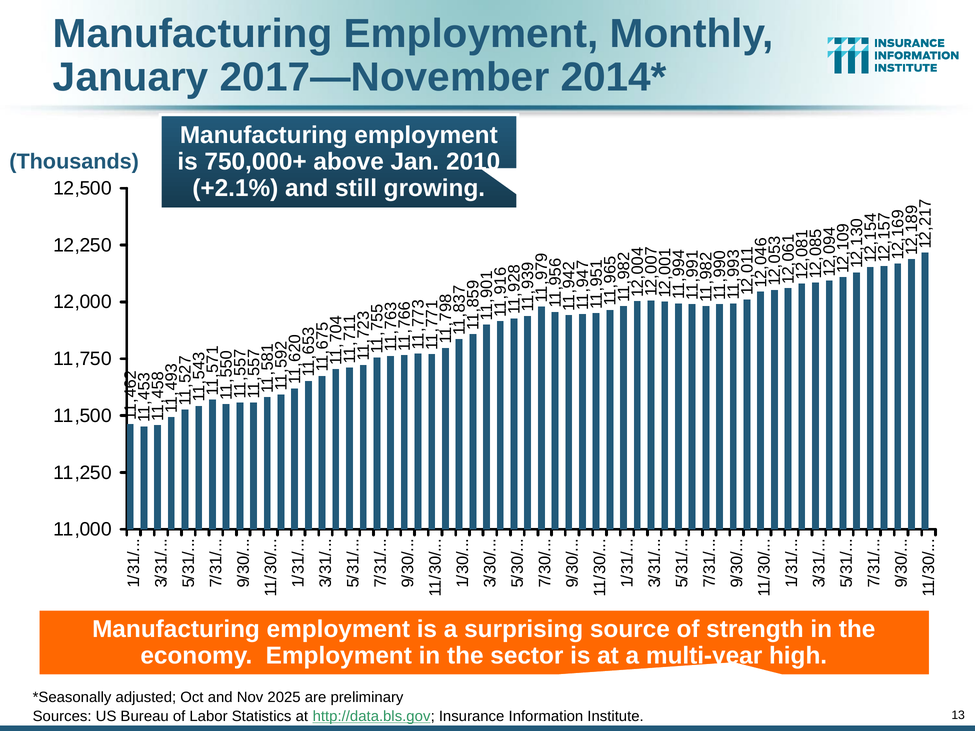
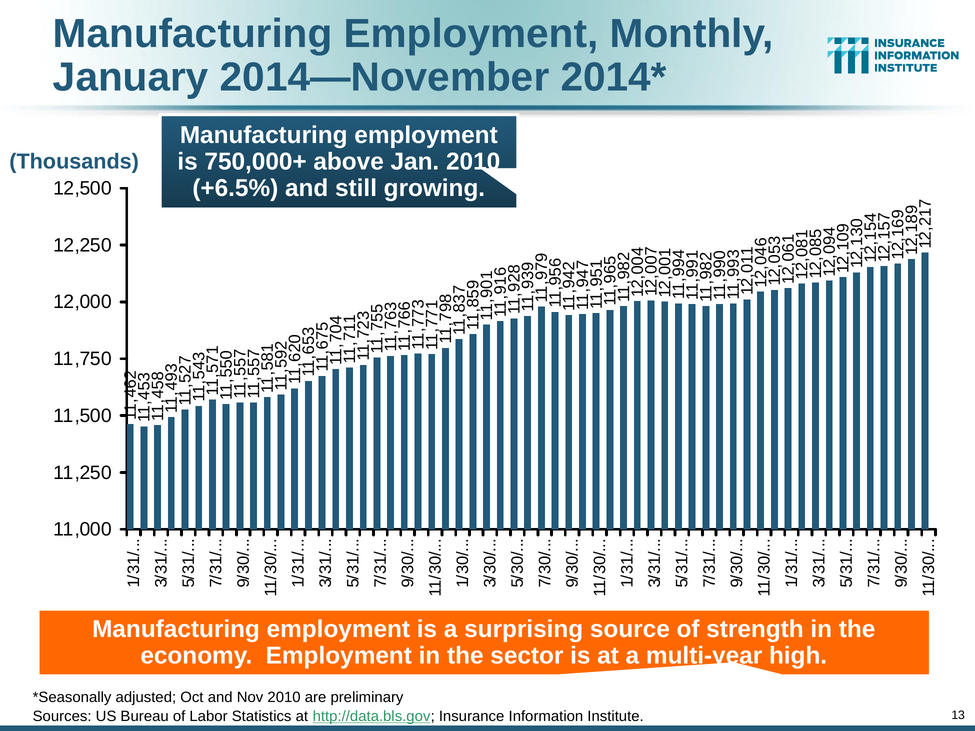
2017—November: 2017—November -> 2014—November (385, 77)
+2.1%: +2.1% -> +6.5% (235, 188)
Nov 2025: 2025 -> 2010 (284, 698)
